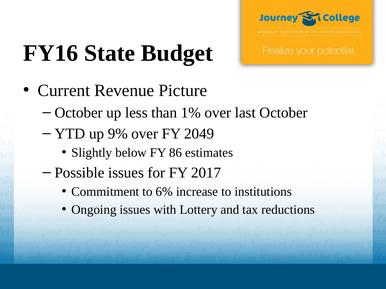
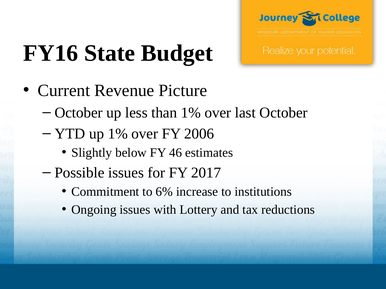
up 9%: 9% -> 1% (118, 134)
2049: 2049 -> 2006 (199, 134)
86: 86 -> 46 (176, 153)
